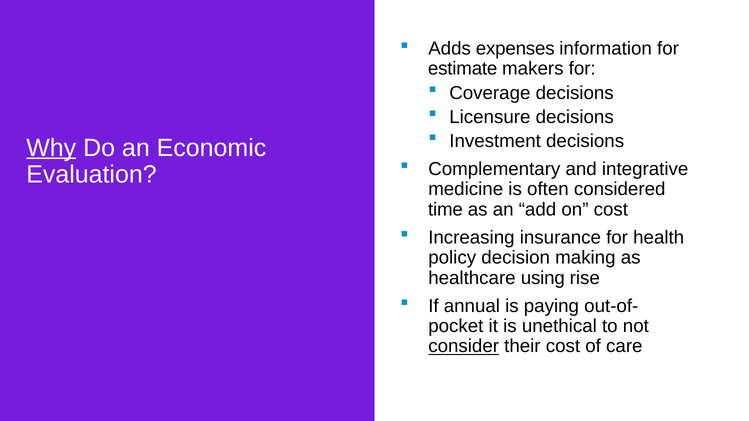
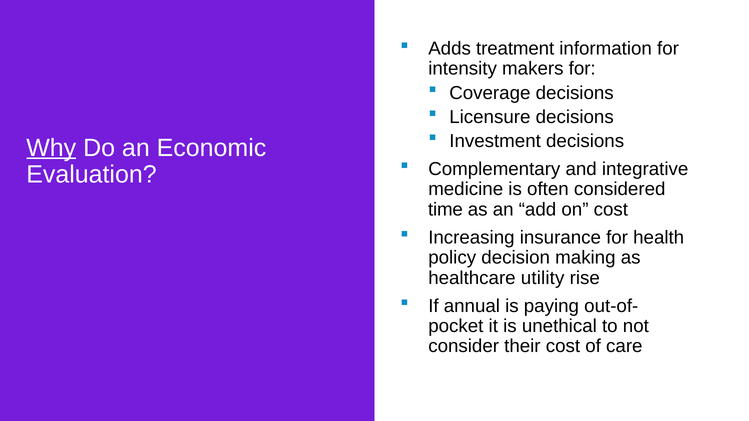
expenses: expenses -> treatment (515, 49)
estimate: estimate -> intensity (463, 69)
using: using -> utility (543, 278)
consider underline: present -> none (464, 347)
